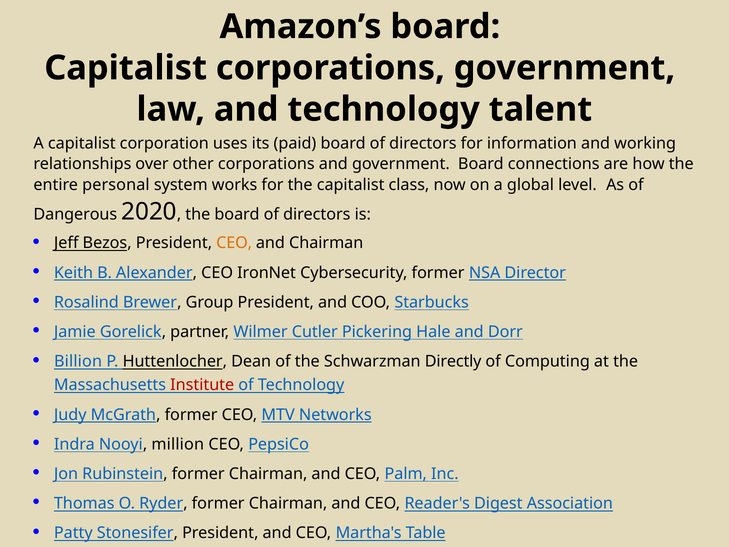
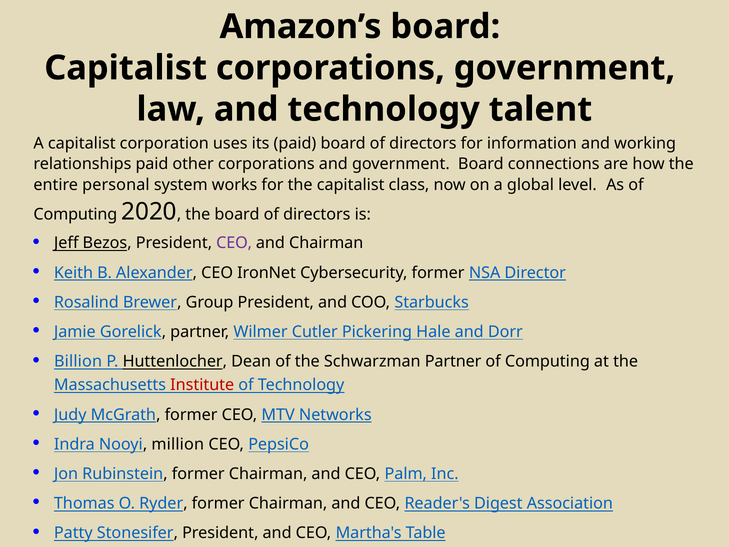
relationships over: over -> paid (152, 164)
Dangerous: Dangerous -> Computing (75, 214)
CEO colour: orange -> purple (234, 243)
Schwarzman Directly: Directly -> Partner (453, 361)
